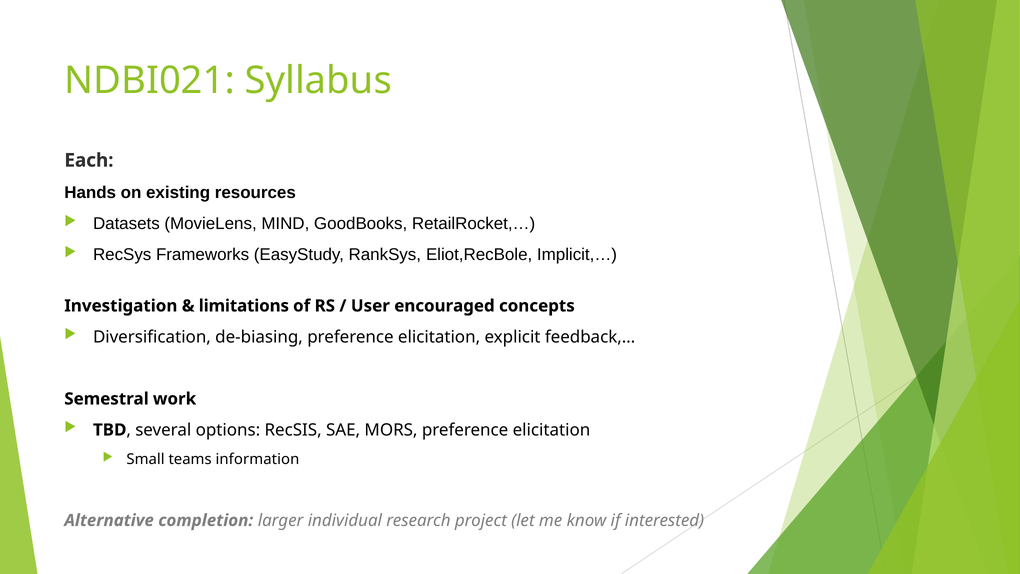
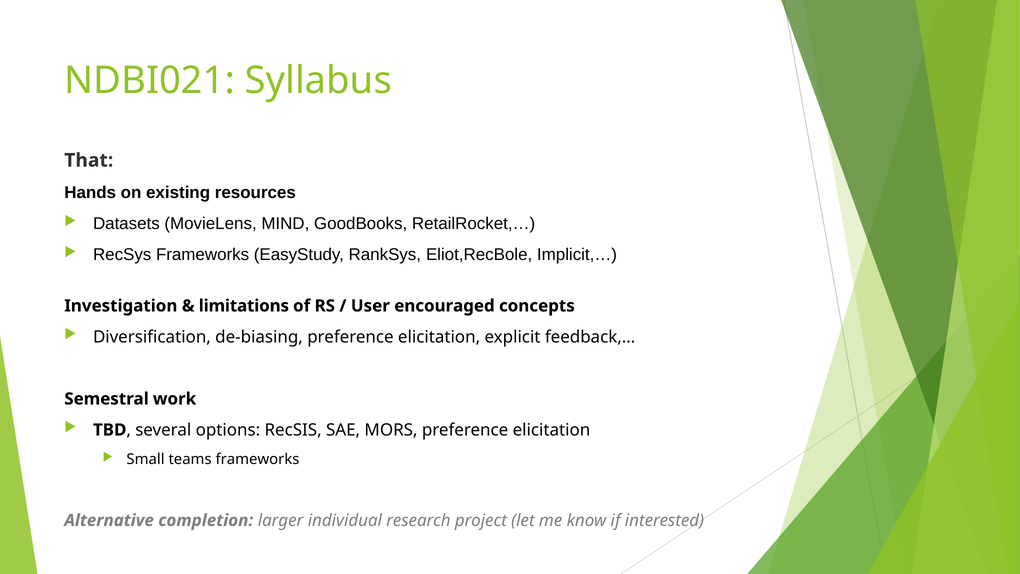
Each: Each -> That (89, 160)
teams information: information -> frameworks (257, 459)
